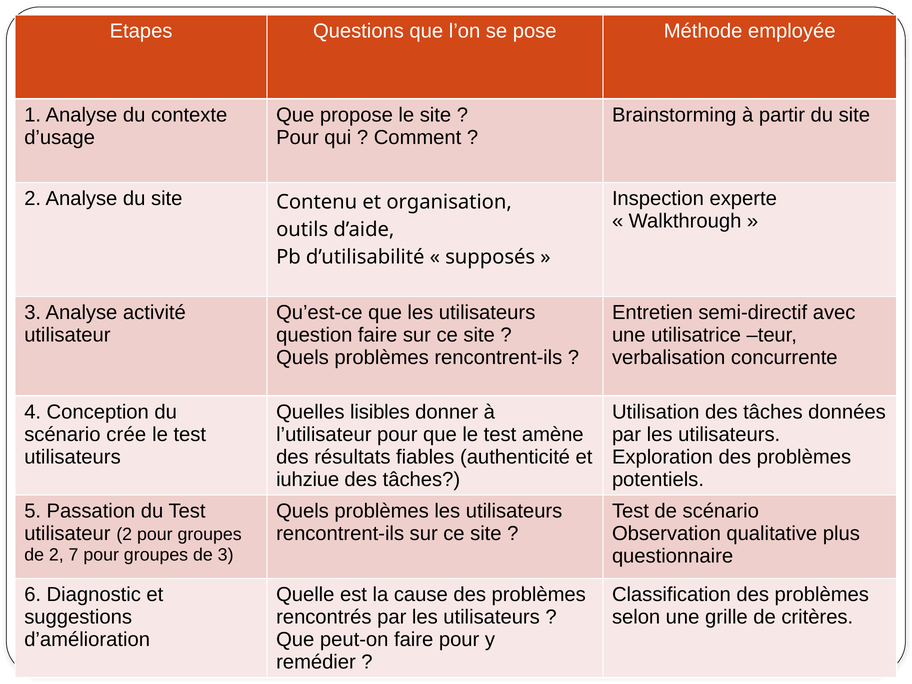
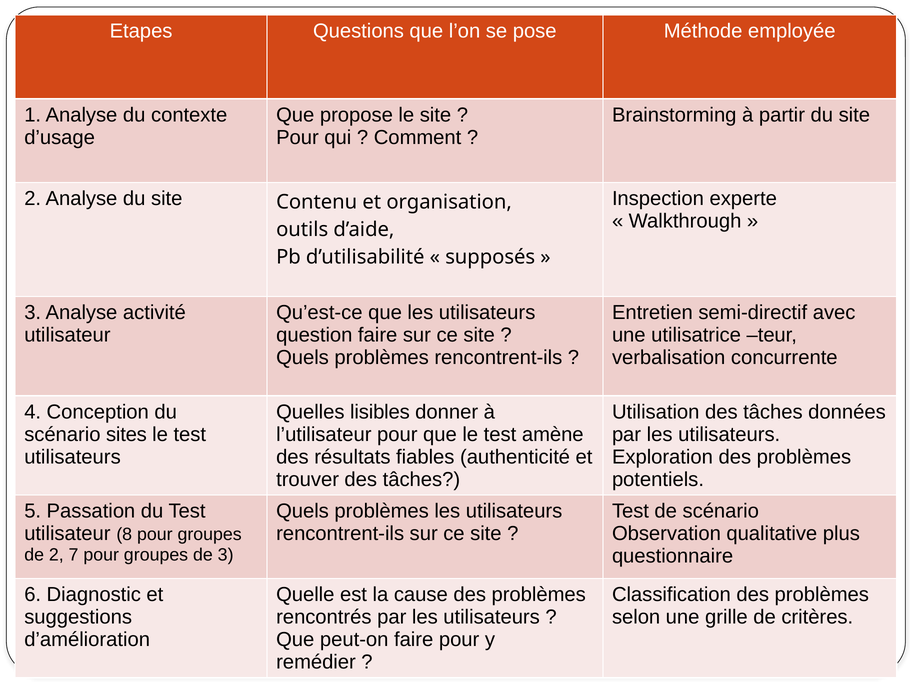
crée: crée -> sites (126, 434)
iuhziue: iuhziue -> trouver (308, 479)
utilisateur 2: 2 -> 8 (124, 534)
